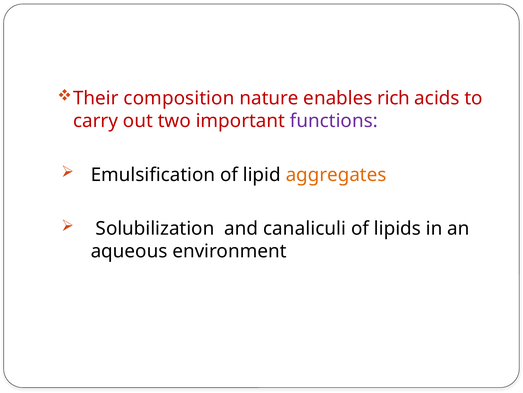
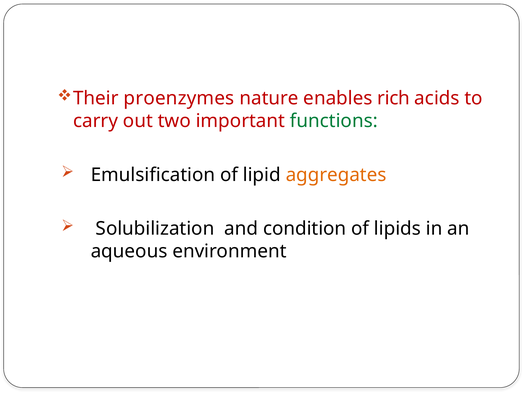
composition: composition -> proenzymes (179, 98)
functions colour: purple -> green (334, 121)
canaliculi: canaliculi -> condition (305, 228)
